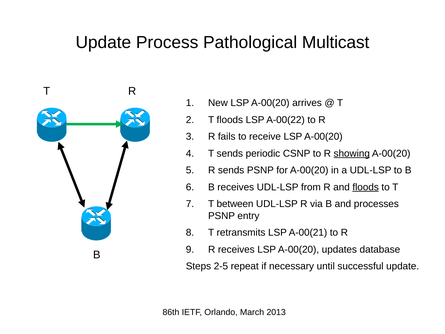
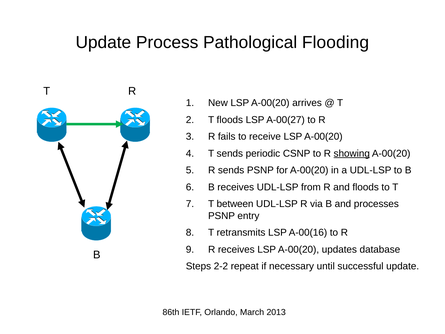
Multicast: Multicast -> Flooding (336, 42)
A-00(22: A-00(22 -> A-00(27 (286, 120)
floods underline: present -> none (366, 187)
A-00(21: A-00(21 -> A-00(16 (308, 232)
2-5: 2-5 -> 2-2 (221, 266)
